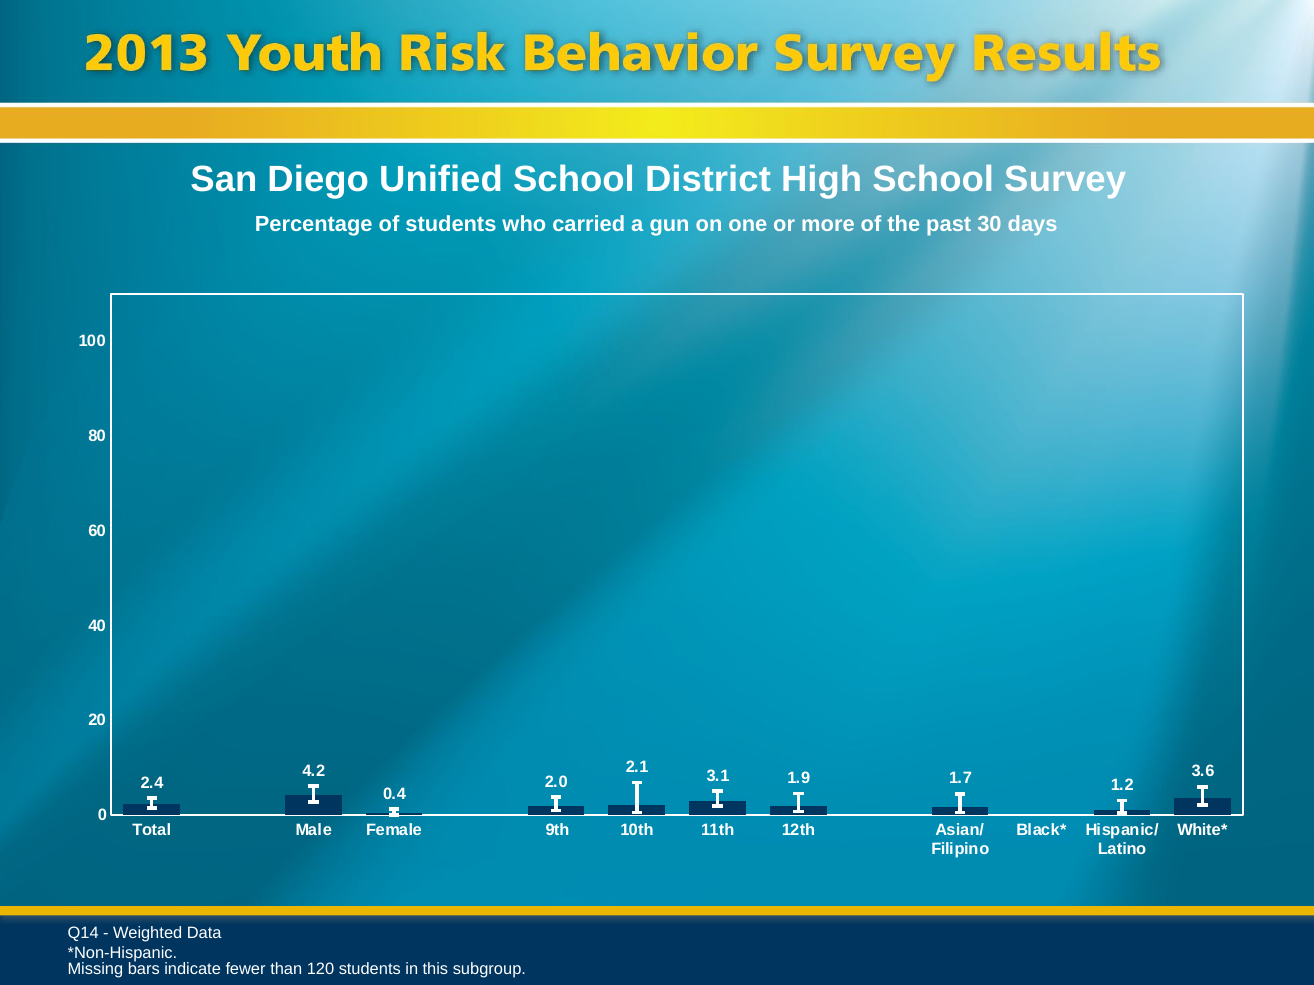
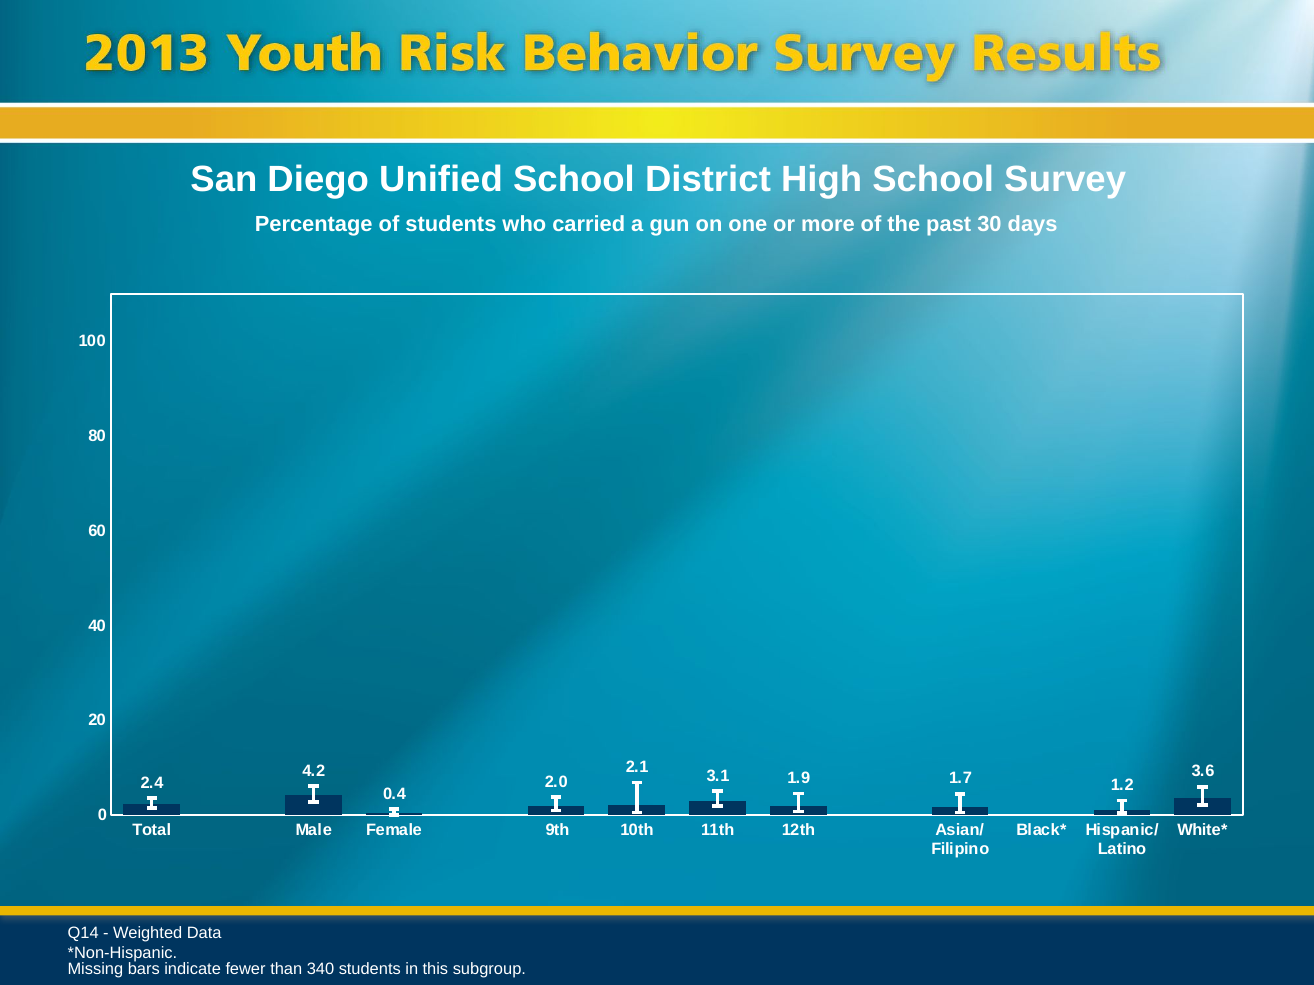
120: 120 -> 340 (321, 970)
